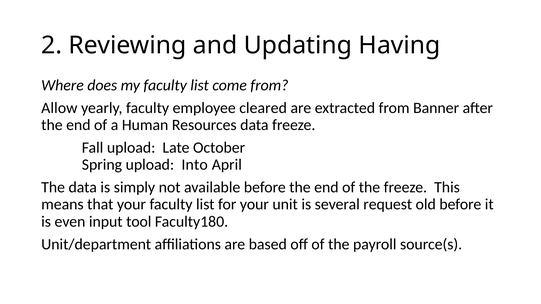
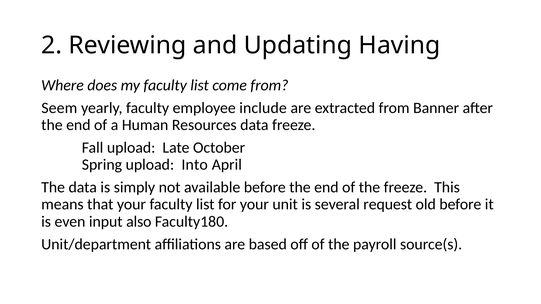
Allow: Allow -> Seem (59, 108)
cleared: cleared -> include (263, 108)
tool: tool -> also (139, 222)
